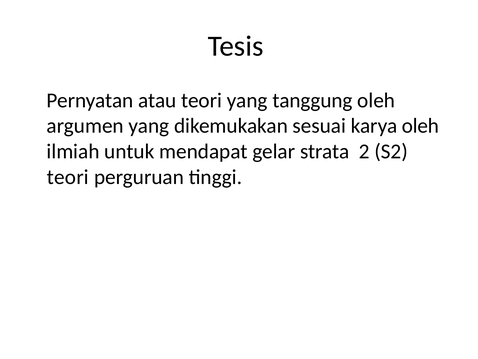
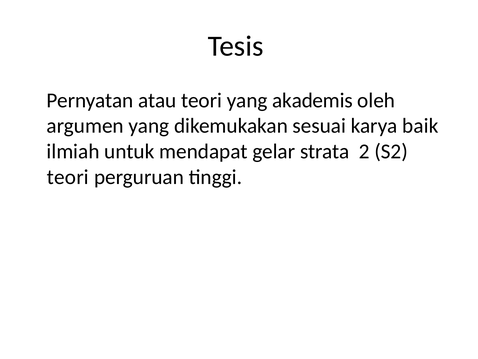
tanggung: tanggung -> akademis (313, 100)
karya oleh: oleh -> baik (420, 126)
